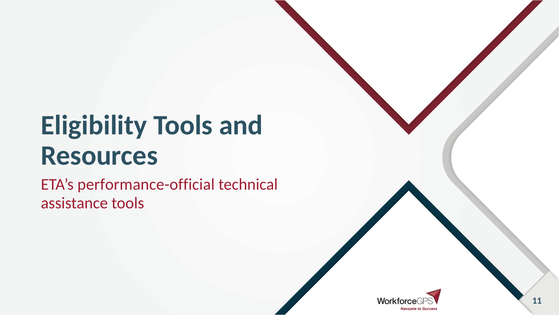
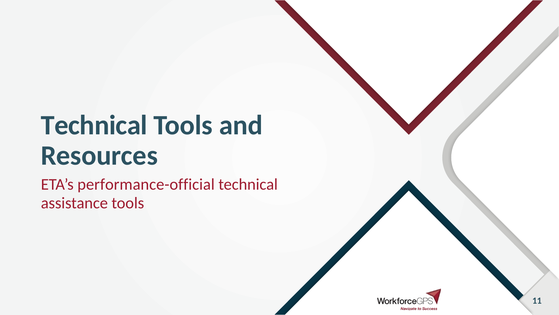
Eligibility: Eligibility -> Technical (94, 125)
